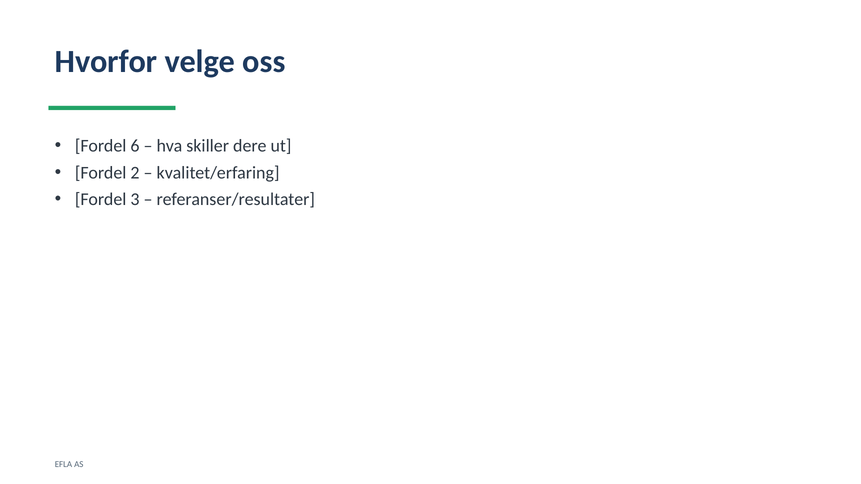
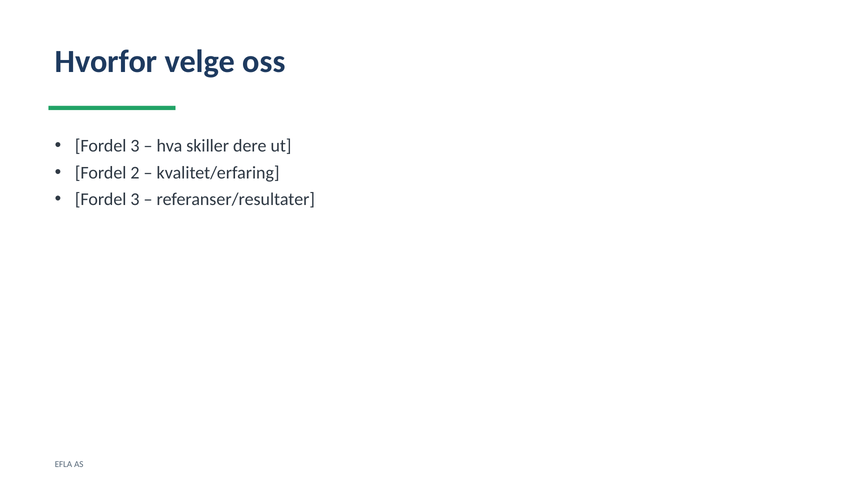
6: 6 -> 3 (135, 146)
